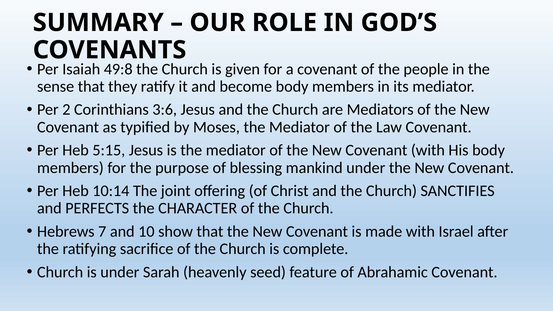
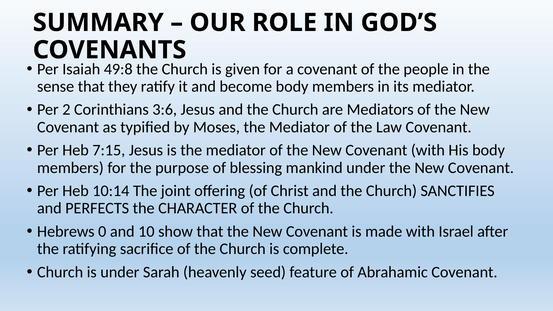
5:15: 5:15 -> 7:15 (109, 150)
7: 7 -> 0 (102, 232)
